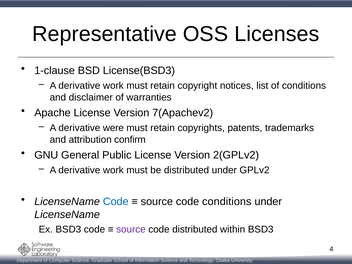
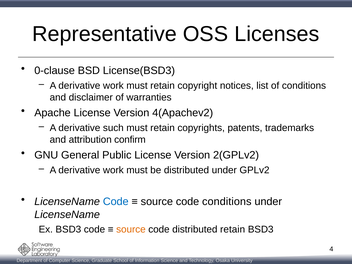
1-clause: 1-clause -> 0-clause (55, 71)
7(Apachev2: 7(Apachev2 -> 4(Apachev2 (183, 113)
were: were -> such (113, 128)
source colour: purple -> orange (131, 230)
distributed within: within -> retain (233, 230)
